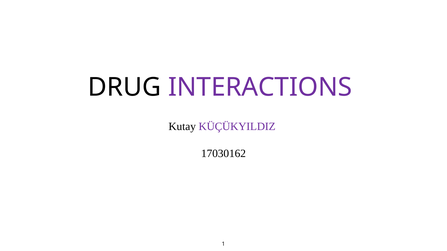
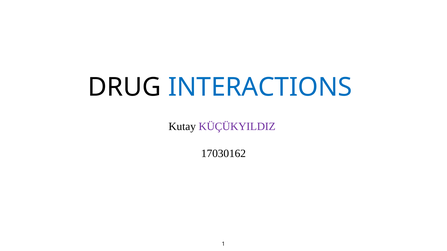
INTERACTIONS colour: purple -> blue (260, 87)
